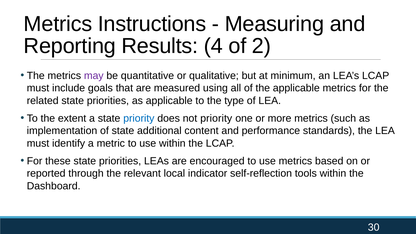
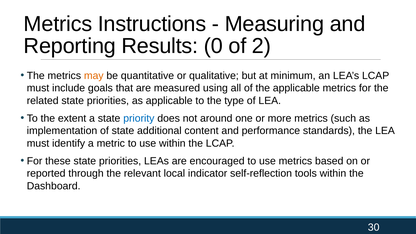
4: 4 -> 0 (213, 46)
may colour: purple -> orange (94, 76)
not priority: priority -> around (216, 118)
